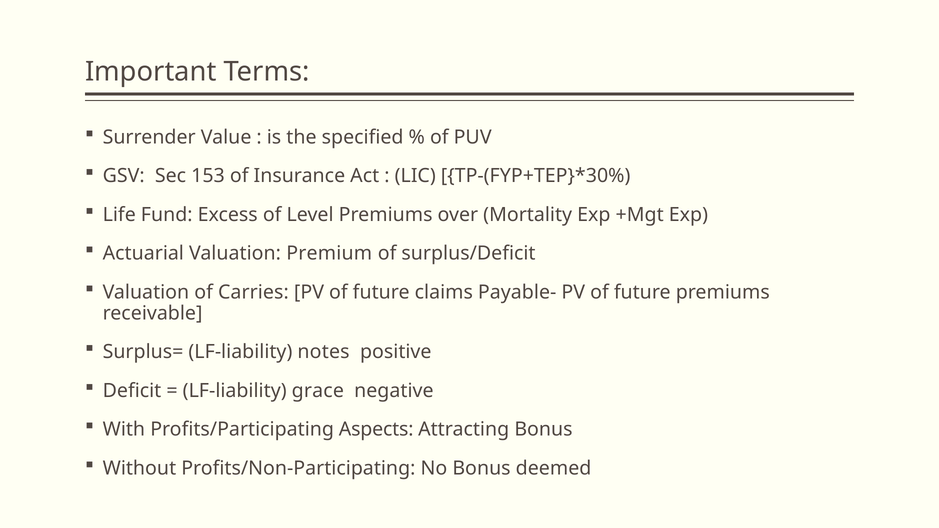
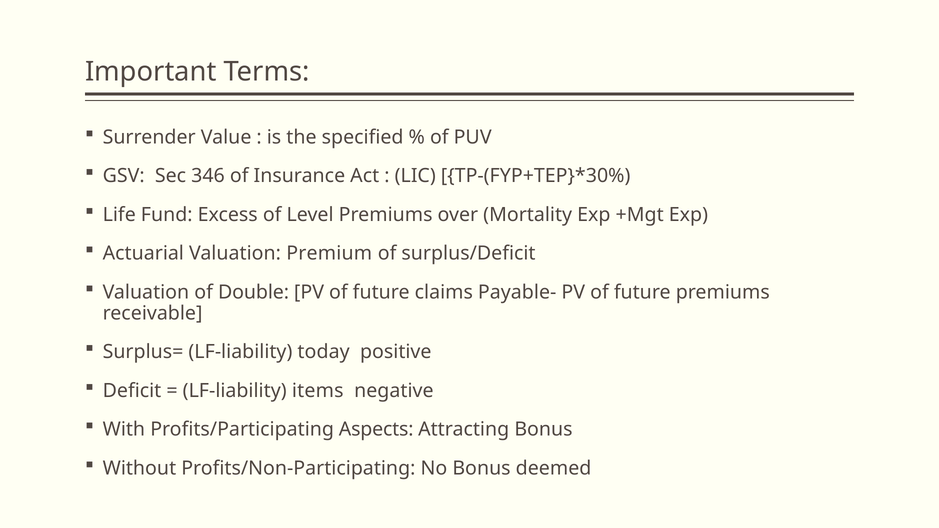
153: 153 -> 346 (208, 176)
Carries: Carries -> Double (254, 292)
notes: notes -> today (324, 352)
grace: grace -> items (318, 391)
